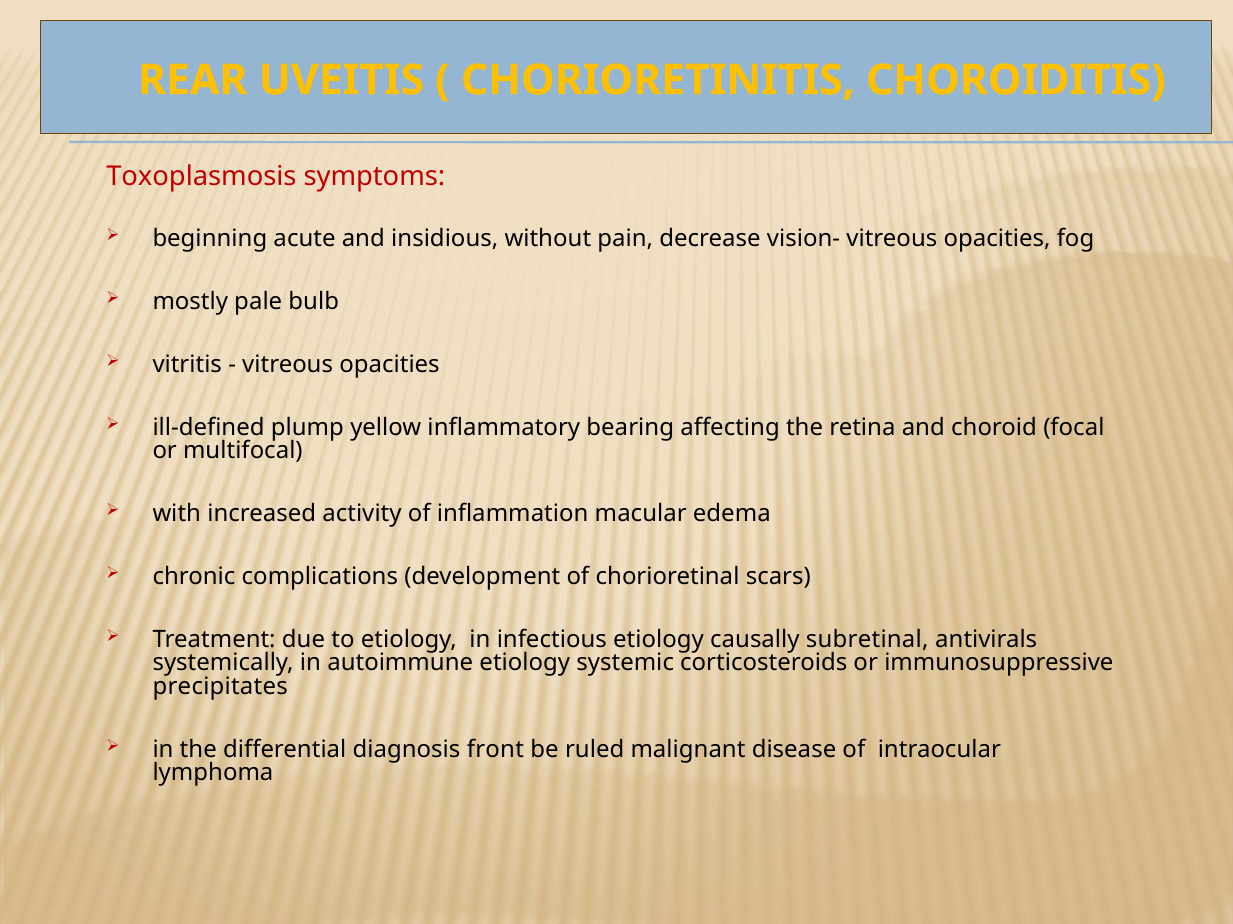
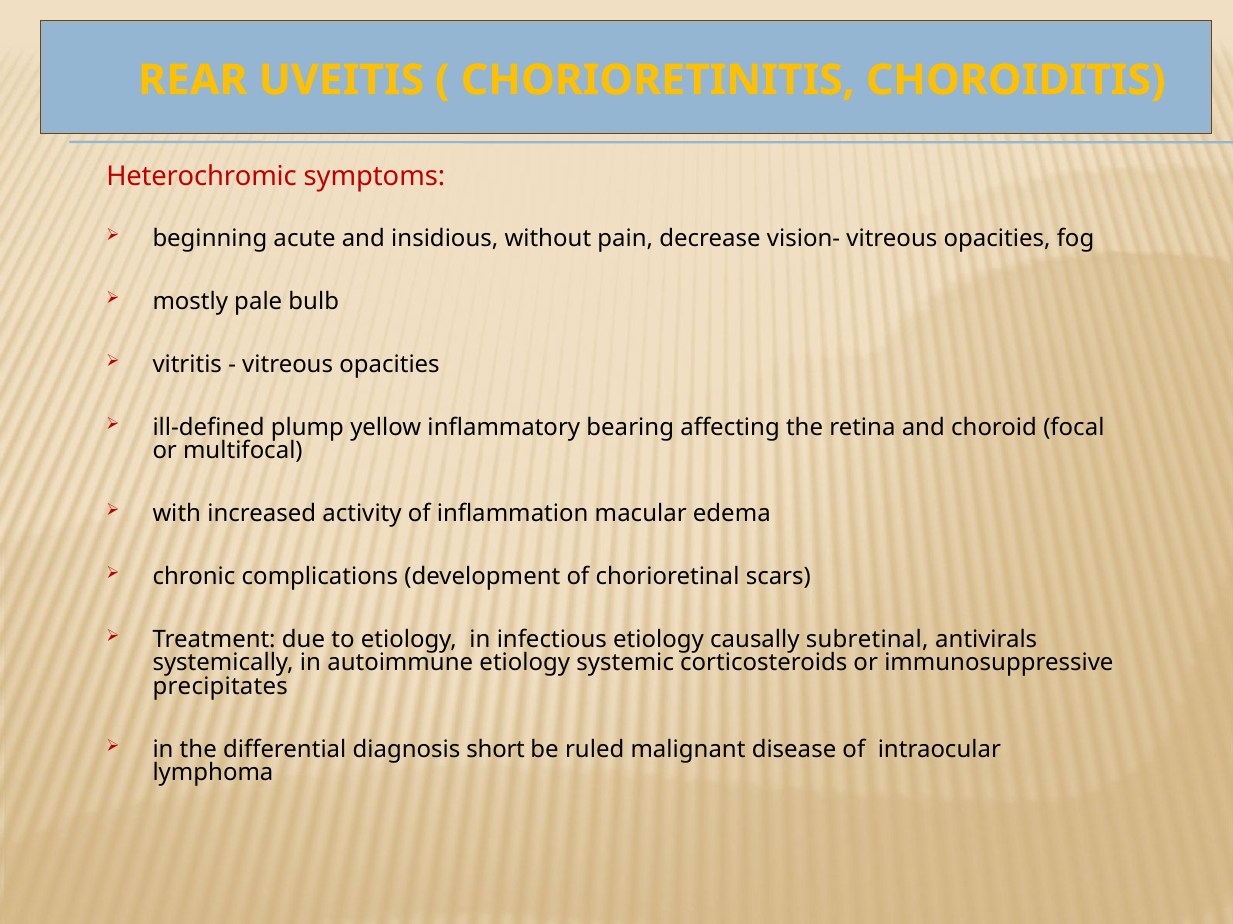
Toxoplasmosis: Toxoplasmosis -> Heterochromic (201, 177)
front: front -> short (496, 750)
